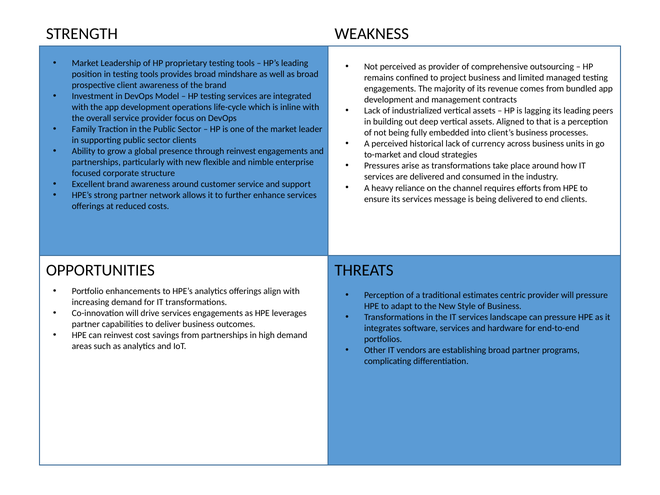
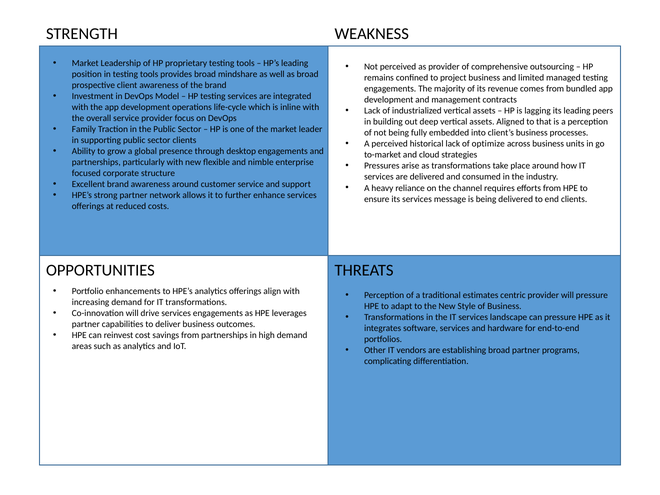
currency: currency -> optimize (488, 144)
through reinvest: reinvest -> desktop (241, 151)
